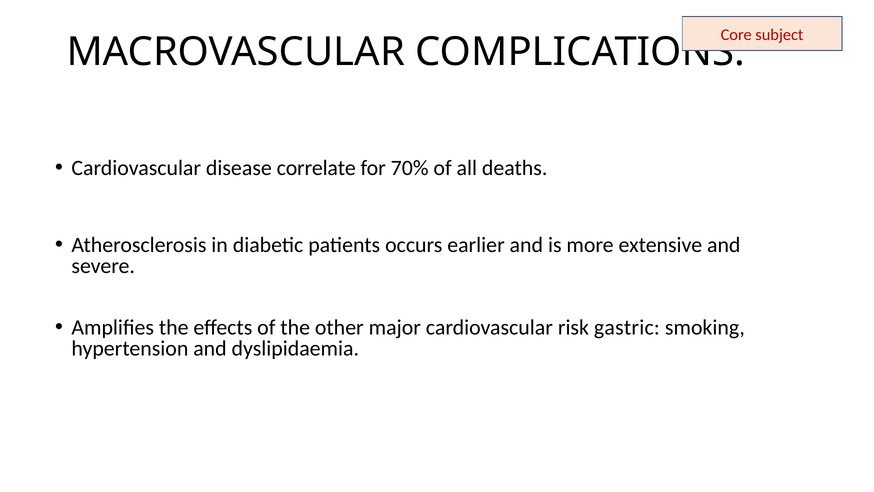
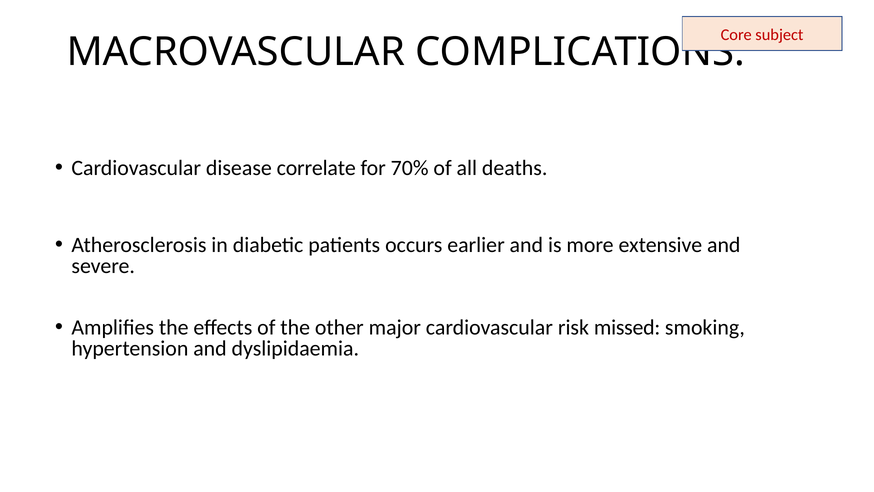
gastric: gastric -> missed (627, 327)
